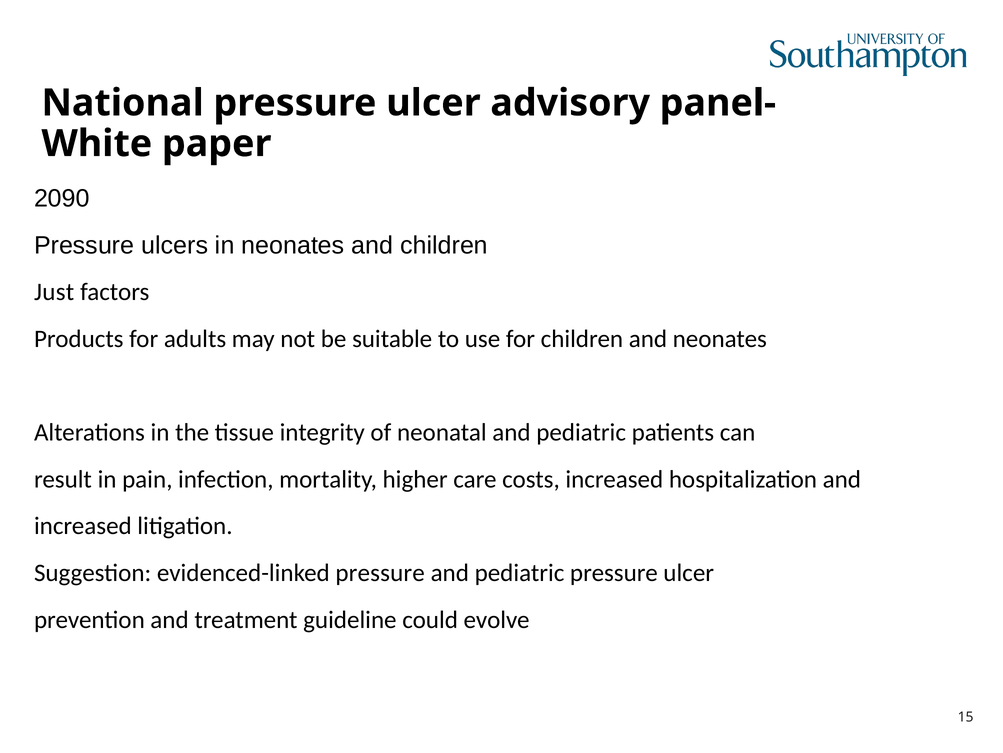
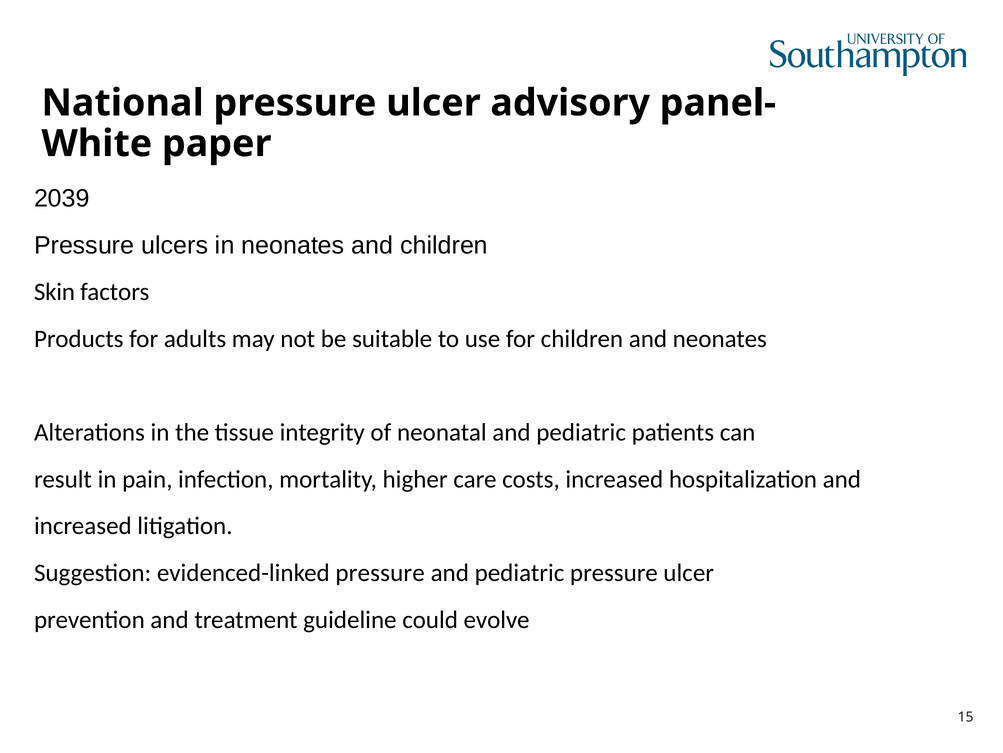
2090: 2090 -> 2039 (62, 198)
Just: Just -> Skin (54, 292)
